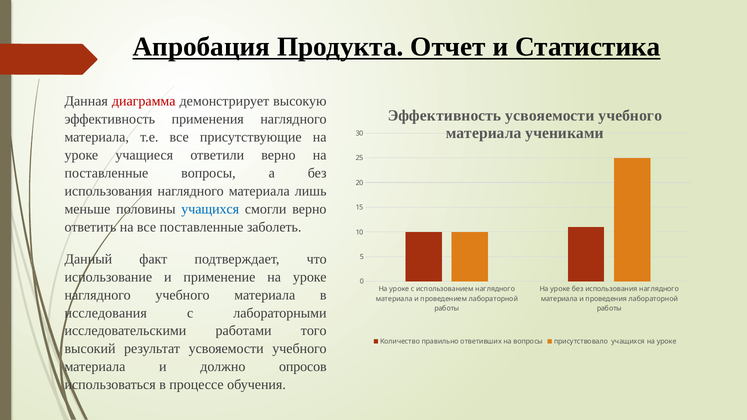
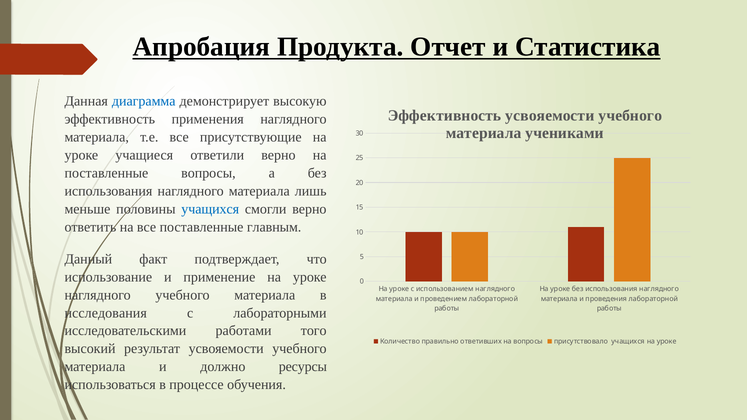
диаграмма colour: red -> blue (144, 101)
заболеть: заболеть -> главным (274, 227)
опросов: опросов -> ресурсы (303, 367)
